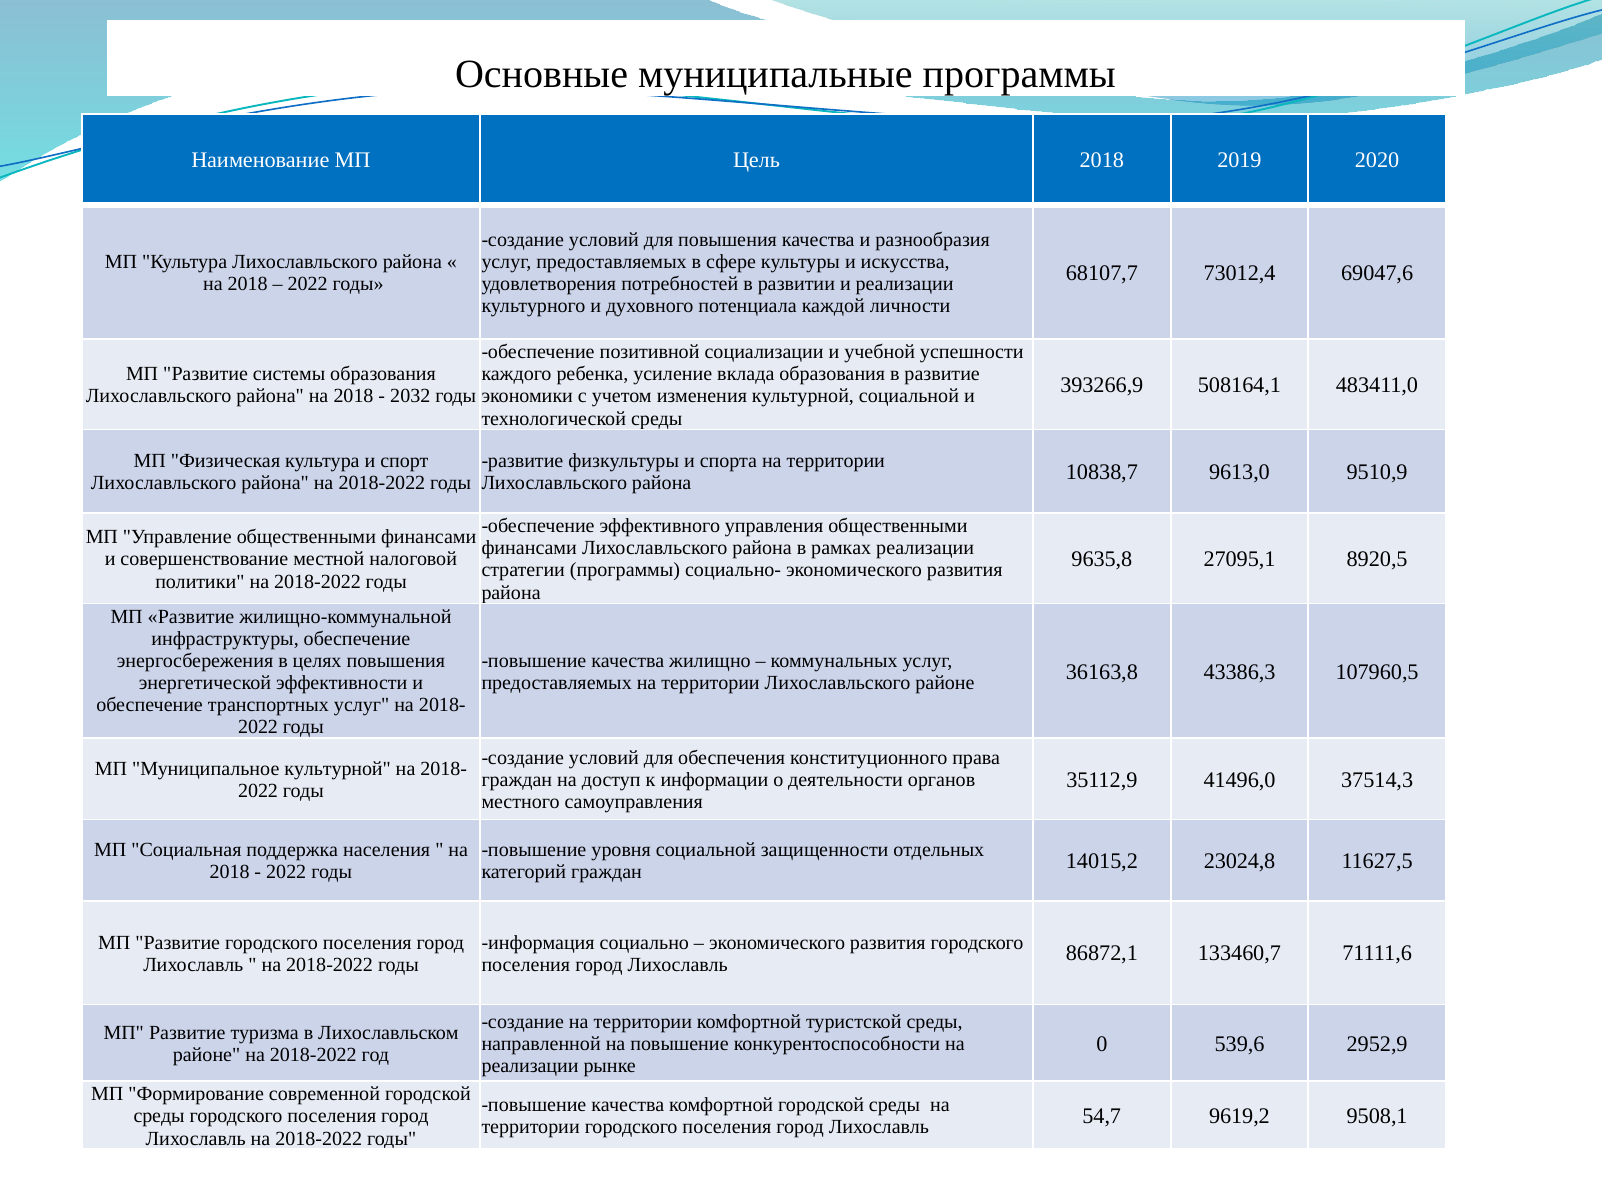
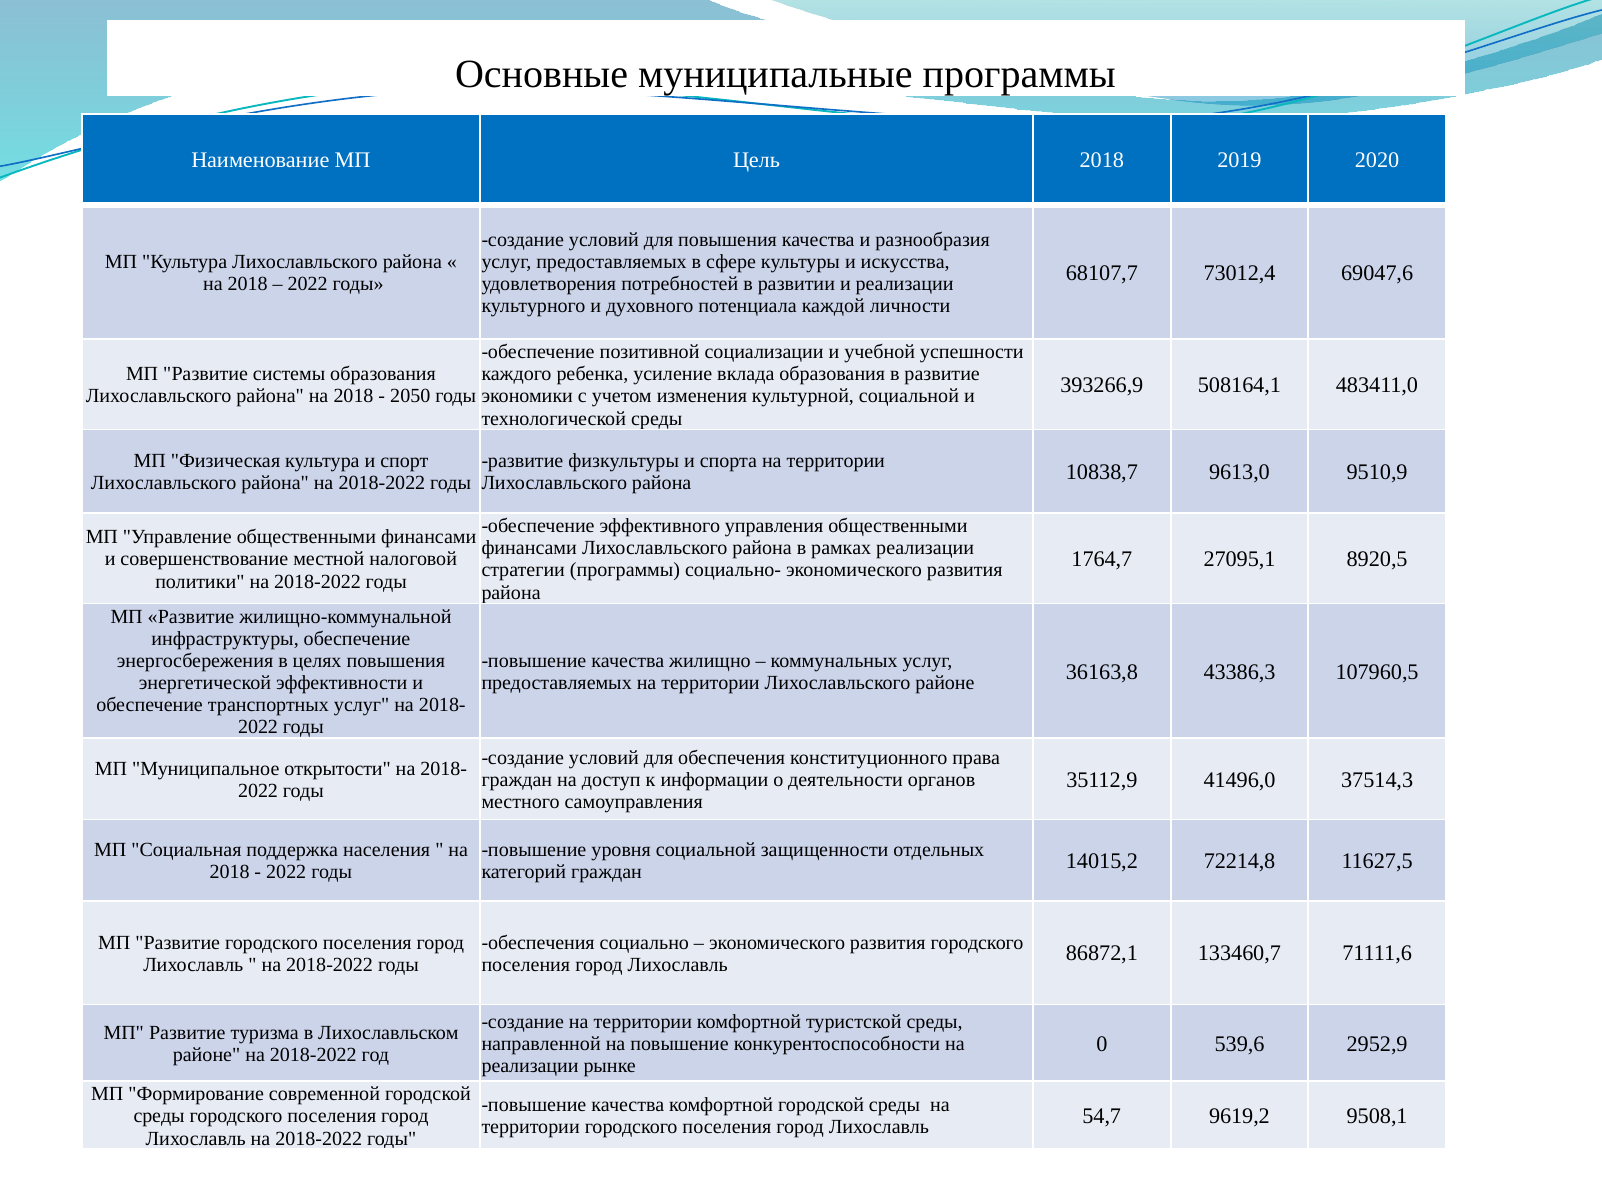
2032: 2032 -> 2050 (410, 397)
9635,8: 9635,8 -> 1764,7 (1102, 559)
Муниципальное культурной: культурной -> открытости (338, 769)
23024,8: 23024,8 -> 72214,8 (1240, 861)
информация: информация -> обеспечения (538, 943)
